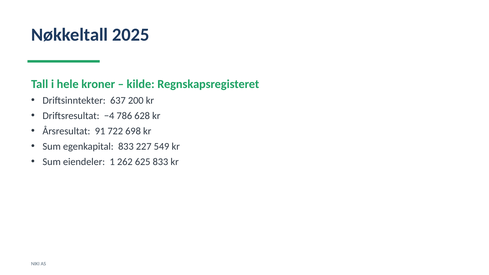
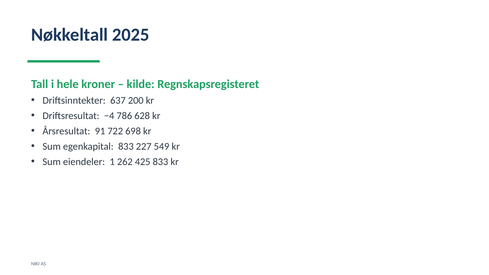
625: 625 -> 425 (143, 162)
